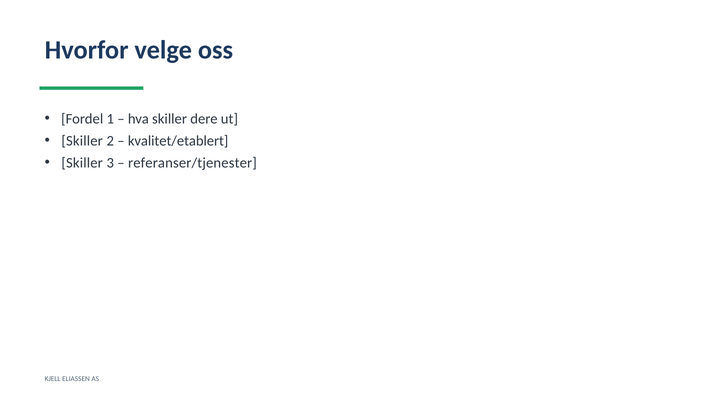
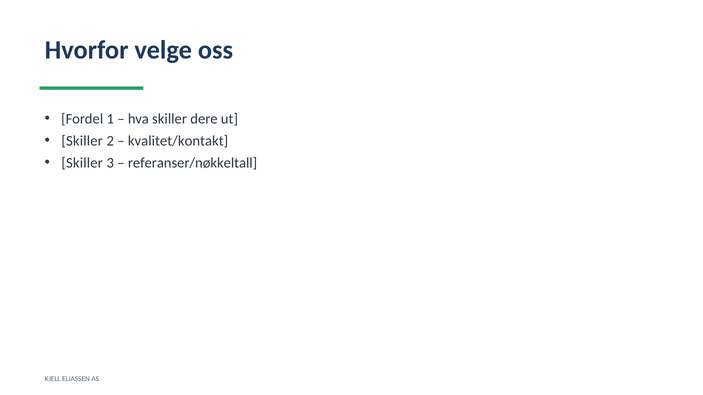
kvalitet/etablert: kvalitet/etablert -> kvalitet/kontakt (178, 141)
referanser/tjenester: referanser/tjenester -> referanser/nøkkeltall (193, 163)
